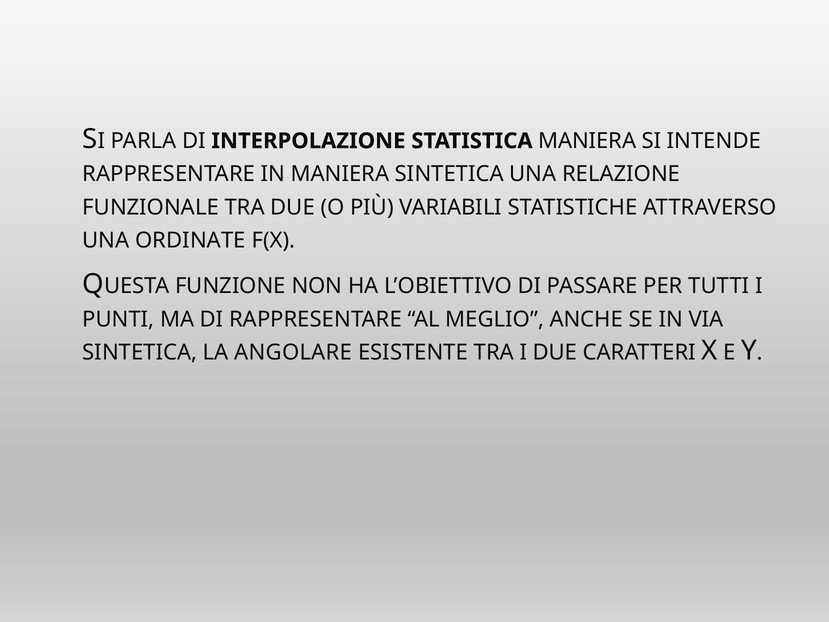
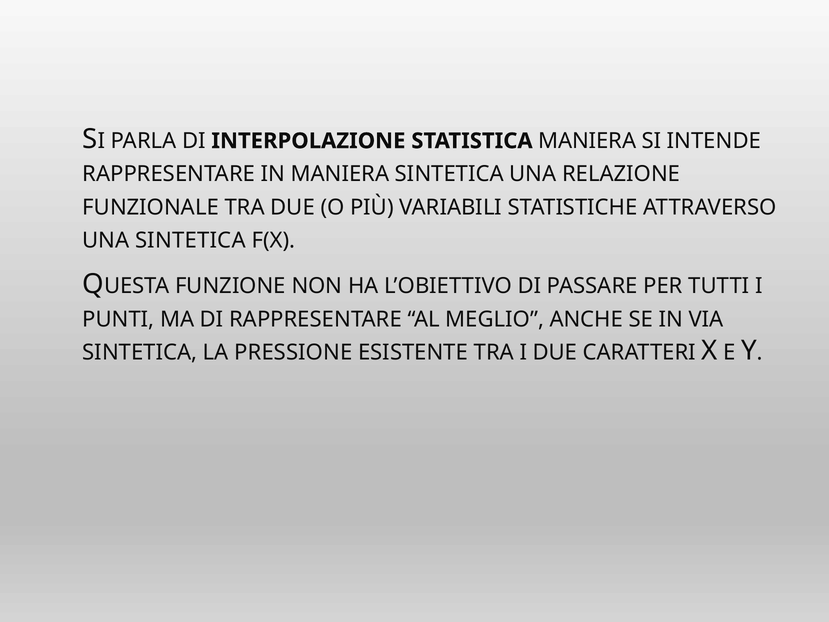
UNA ORDINATE: ORDINATE -> SINTETICA (190, 240)
ANGOLARE: ANGOLARE -> PRESSIONE (293, 352)
